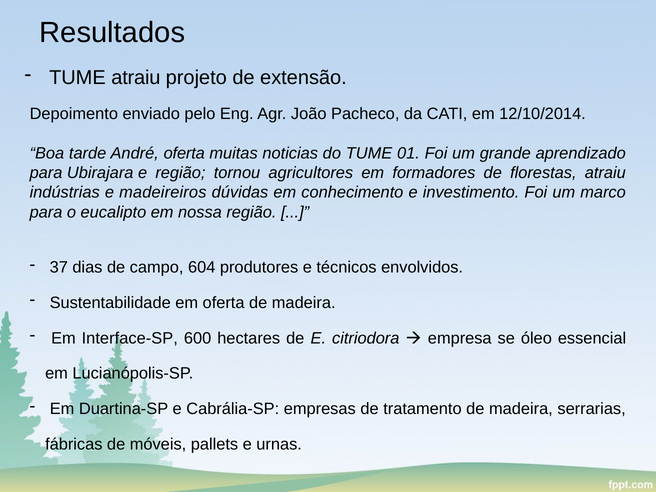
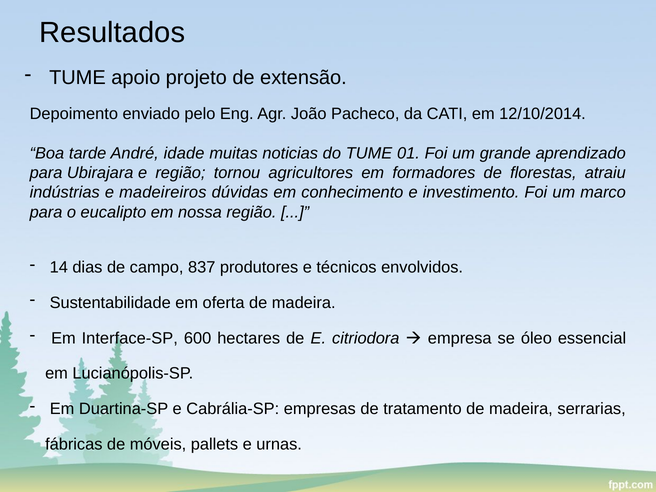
TUME atraiu: atraiu -> apoio (136, 78)
André oferta: oferta -> idade (184, 153)
37: 37 -> 14 (59, 267)
604: 604 -> 837 (202, 267)
